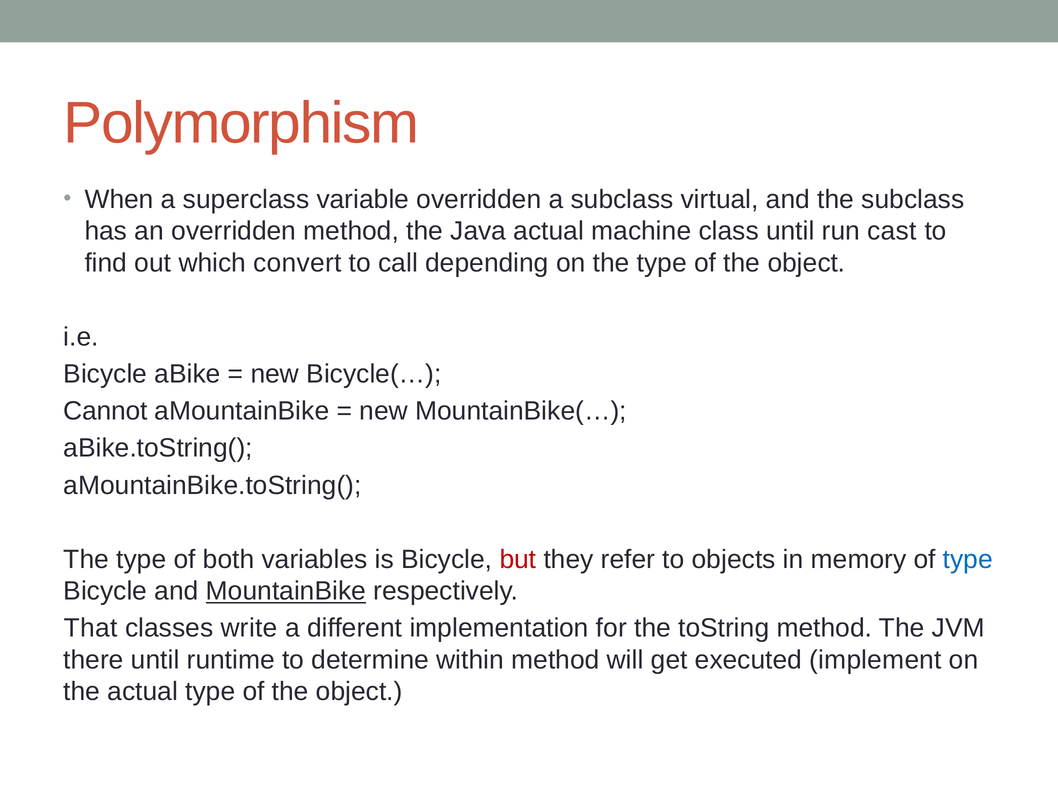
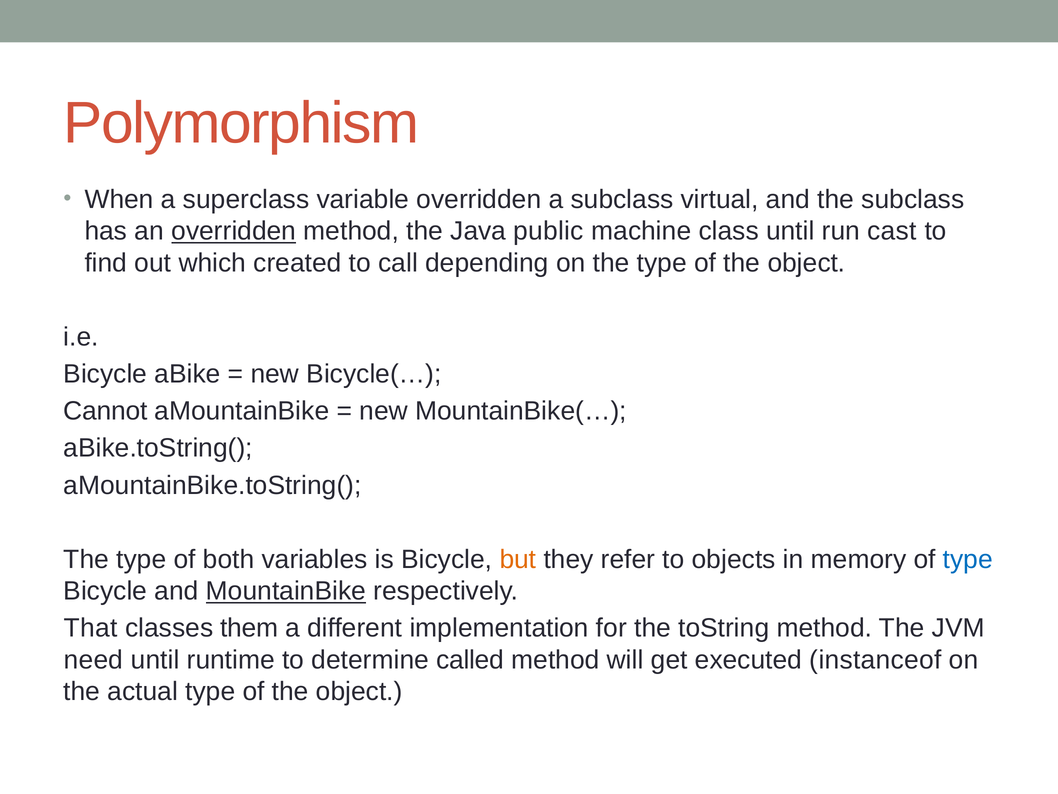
overridden underline: none -> present (234, 231)
Java actual: actual -> public (549, 231)
convert: convert -> created (298, 263)
but colour: red -> orange (518, 559)
write: write -> them (249, 628)
there: there -> need (93, 660)
within: within -> called (470, 660)
implement: implement -> instanceof (875, 660)
